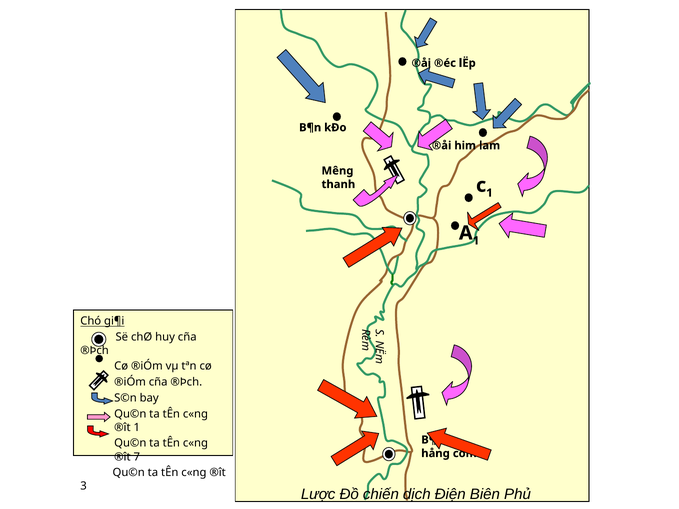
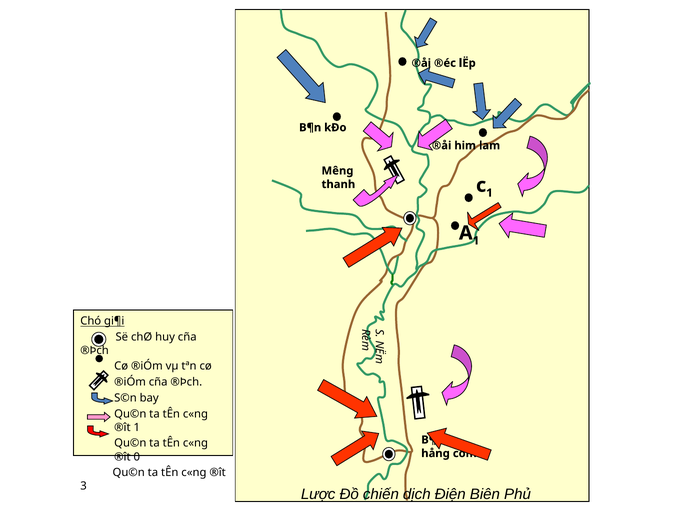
7: 7 -> 0 (137, 457)
